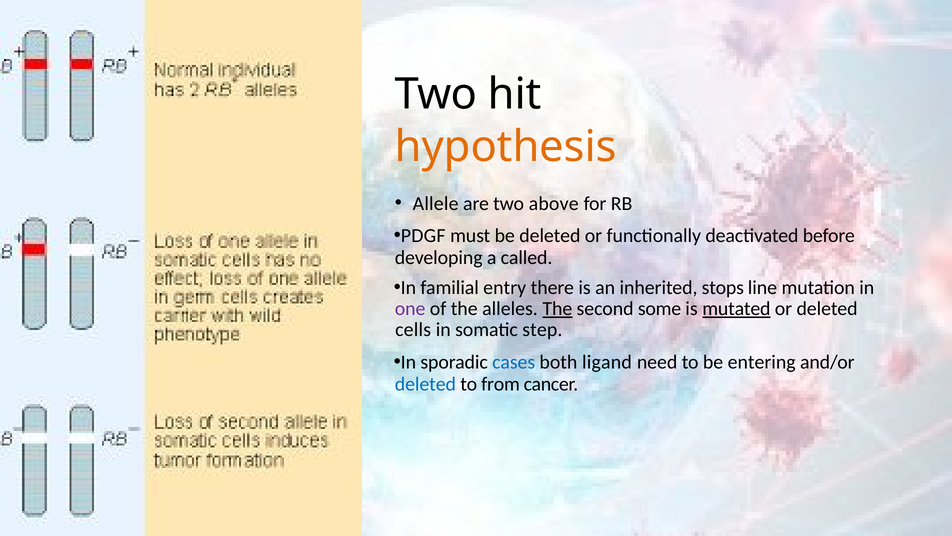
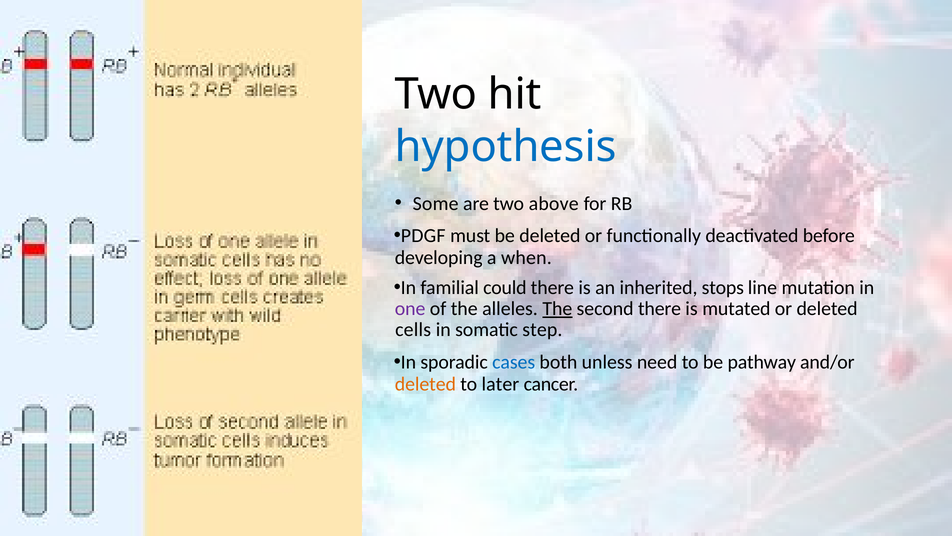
hypothesis colour: orange -> blue (506, 147)
Allele: Allele -> Some (436, 203)
called: called -> when (526, 257)
entry: entry -> could (505, 287)
second some: some -> there (660, 308)
mutated underline: present -> none (736, 308)
ligand: ligand -> unless (607, 362)
entering: entering -> pathway (762, 362)
deleted colour: blue -> orange (425, 384)
from: from -> later (500, 384)
